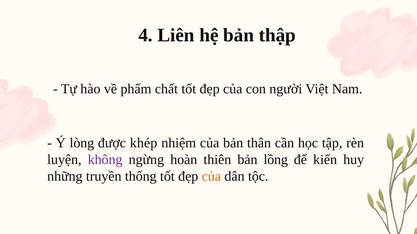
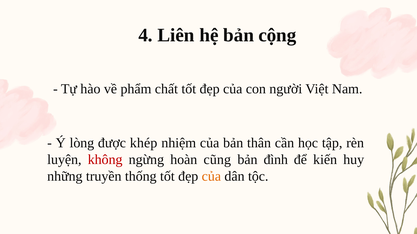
thập: thập -> cộng (277, 35)
không colour: purple -> red (105, 160)
thiên: thiên -> cũng (217, 160)
lồng: lồng -> đình (276, 160)
